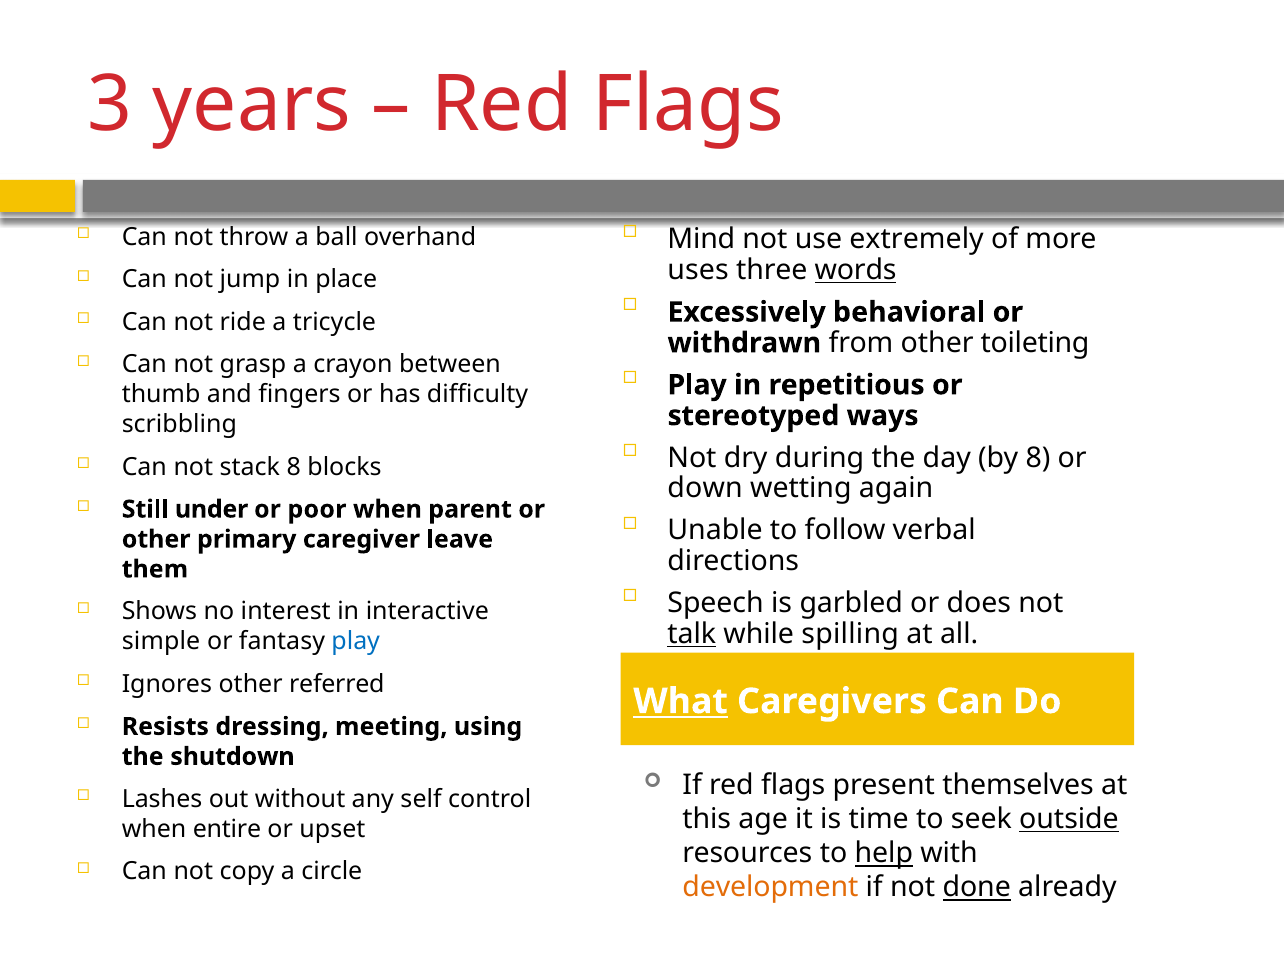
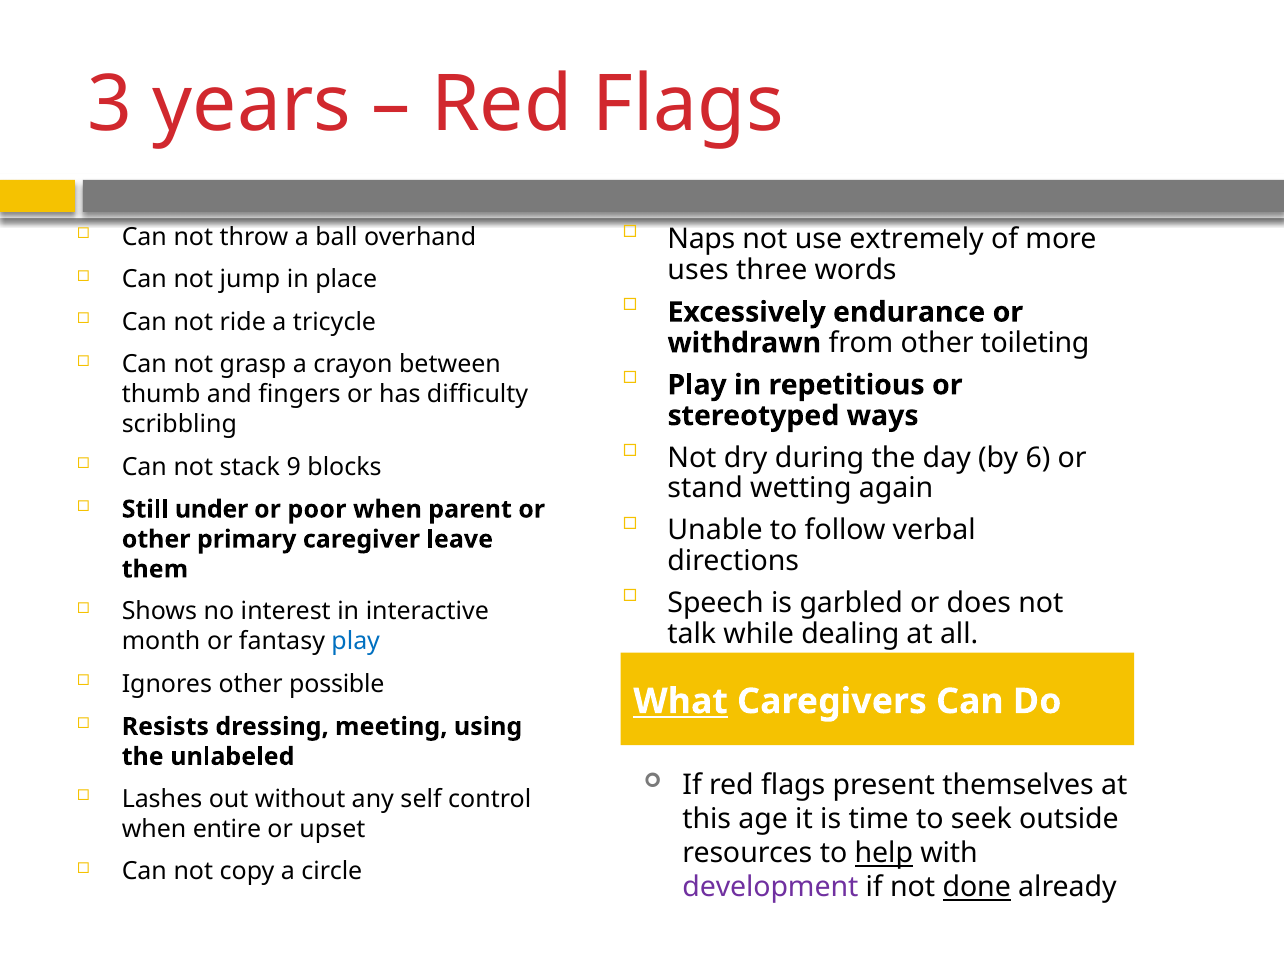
Mind: Mind -> Naps (701, 239)
words underline: present -> none (856, 270)
behavioral: behavioral -> endurance (909, 312)
by 8: 8 -> 6 (1038, 458)
stack 8: 8 -> 9 (294, 467)
down: down -> stand (705, 489)
talk underline: present -> none (692, 634)
spilling: spilling -> dealing (850, 634)
simple: simple -> month (161, 642)
referred: referred -> possible (337, 684)
shutdown: shutdown -> unlabeled (232, 757)
outside underline: present -> none (1069, 819)
development colour: orange -> purple (770, 888)
